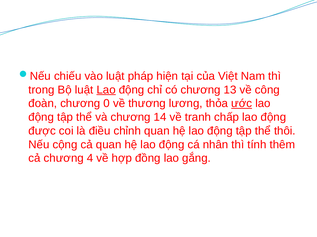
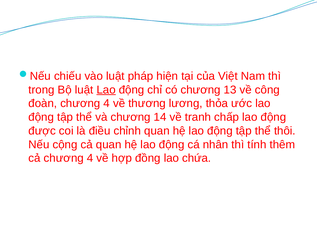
đoàn chương 0: 0 -> 4 (107, 104)
ước underline: present -> none (242, 104)
gắng: gắng -> chứa (197, 159)
